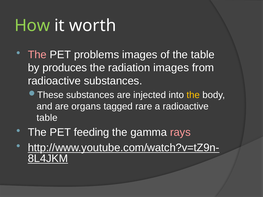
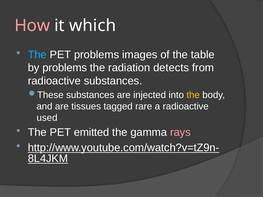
How colour: light green -> pink (32, 26)
worth: worth -> which (93, 26)
The colour: pink -> light blue (37, 55)
by produces: produces -> problems (65, 68)
radiation images: images -> detects (171, 68)
organs: organs -> tissues (86, 106)
table: table -> used (47, 118)
feeding: feeding -> emitted (92, 132)
